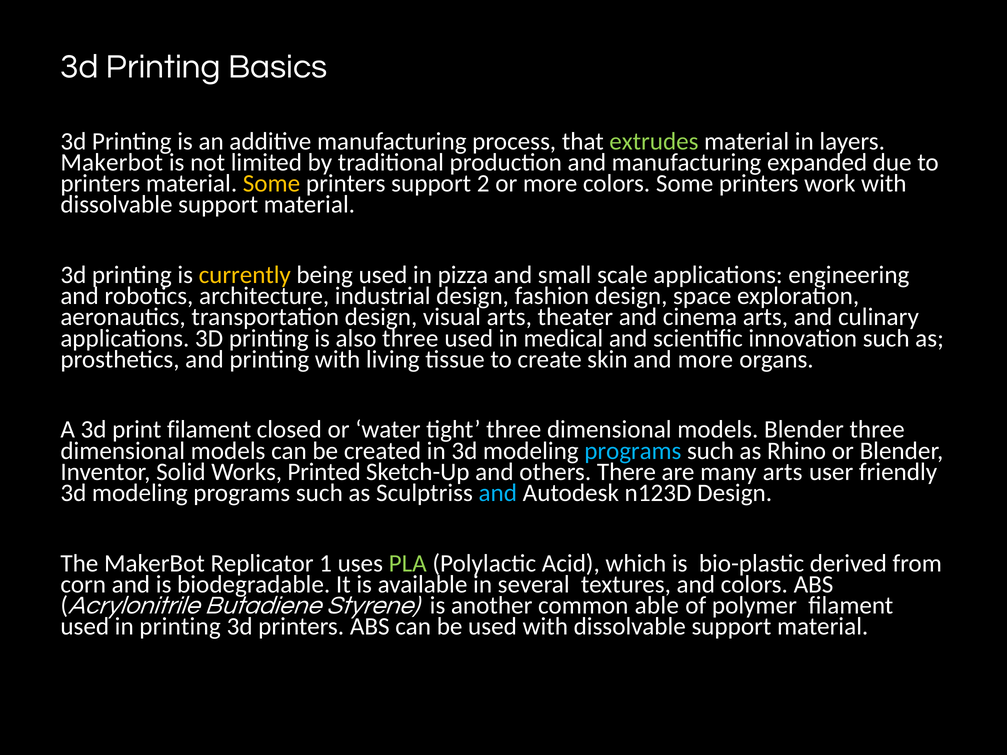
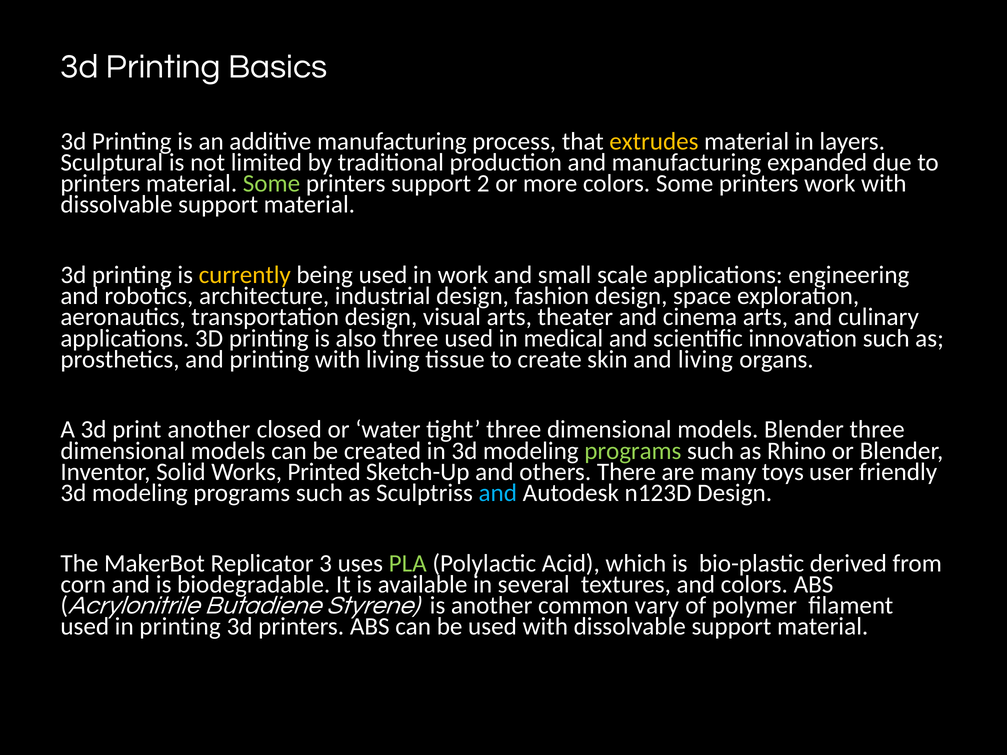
extrudes colour: light green -> yellow (654, 141)
Makerbot: Makerbot -> Sculptural (112, 162)
Some colour: yellow -> light green (271, 184)
in pizza: pizza -> work (463, 275)
and more: more -> living (705, 359)
print filament: filament -> another (209, 430)
programs colour: light blue -> light green (633, 451)
many arts: arts -> toys (783, 472)
1: 1 -> 3 (326, 563)
able: able -> vary (657, 606)
